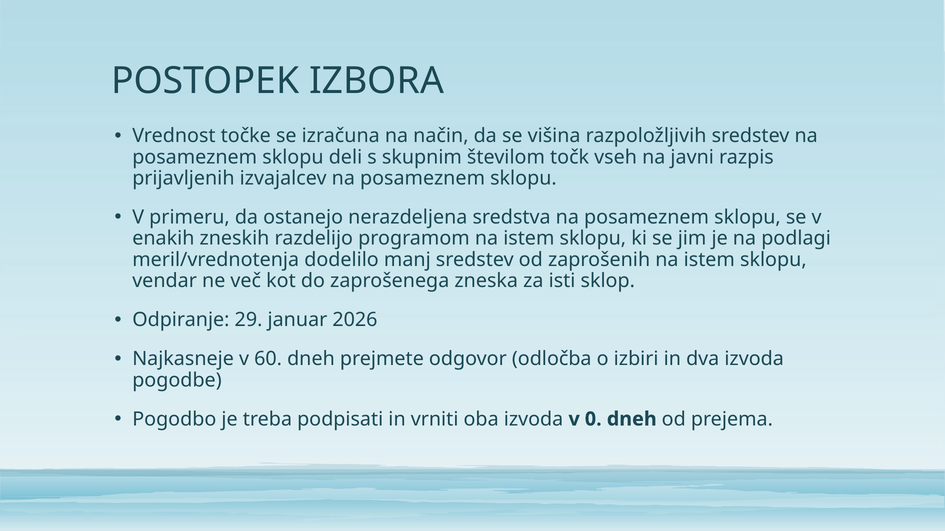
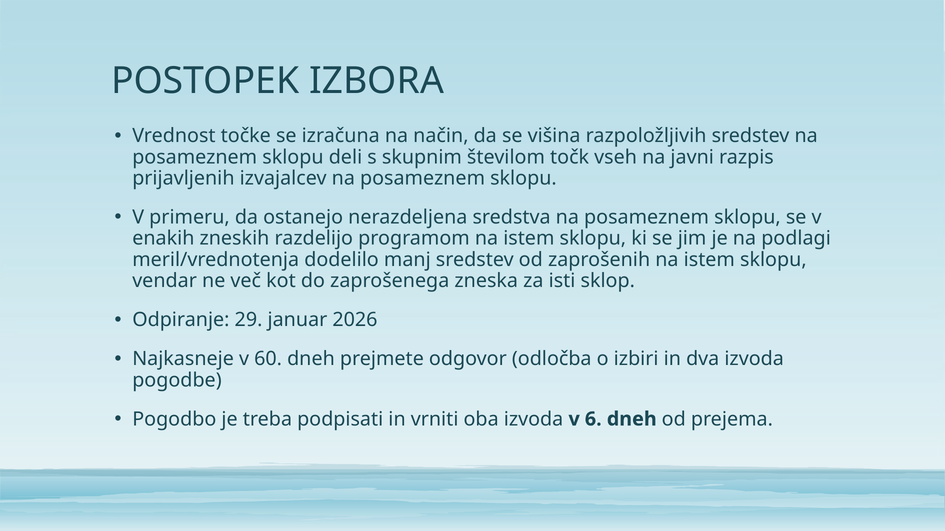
0: 0 -> 6 (593, 419)
